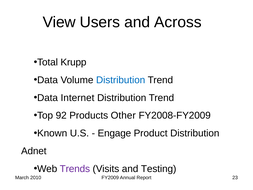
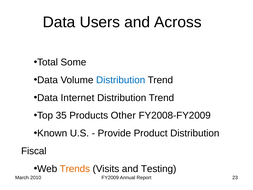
View: View -> Data (59, 22)
Krupp: Krupp -> Some (73, 62)
92: 92 -> 35 (61, 115)
Engage: Engage -> Provide (114, 133)
Adnet: Adnet -> Fiscal (34, 151)
Trends colour: purple -> orange (75, 169)
